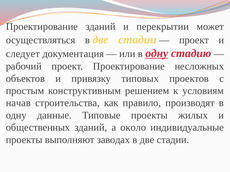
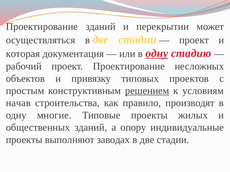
следует: следует -> которая (23, 54)
решением underline: none -> present (147, 91)
данные: данные -> многие (54, 116)
около: около -> опору (133, 128)
